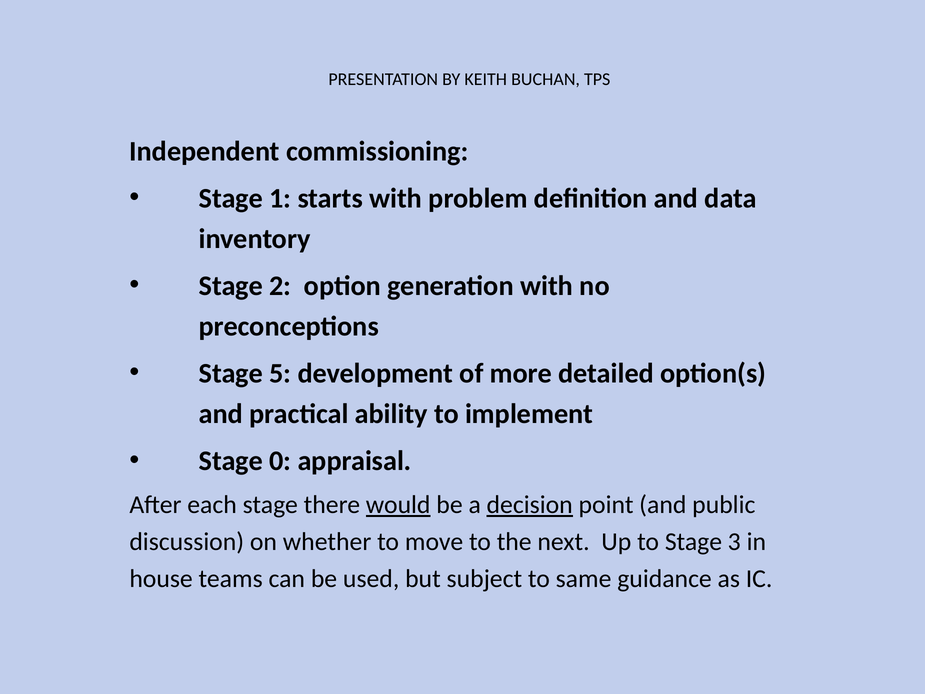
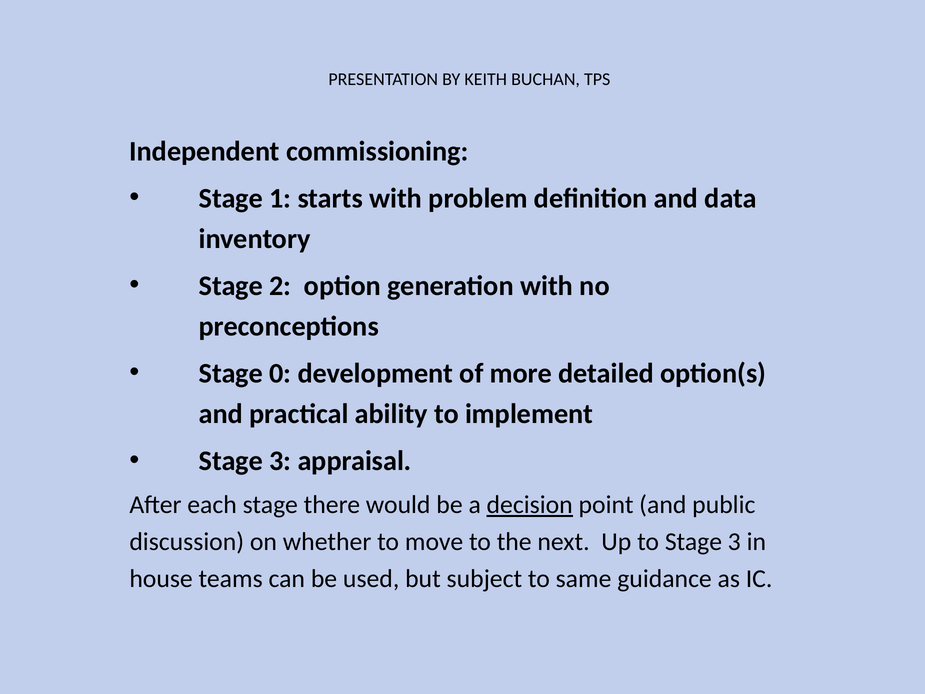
5: 5 -> 0 (280, 373)
0: 0 -> 3 (280, 461)
would underline: present -> none (398, 505)
